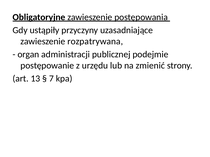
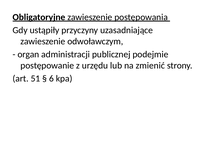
rozpatrywana: rozpatrywana -> odwoławczym (95, 41)
13: 13 -> 51 (35, 79)
7: 7 -> 6 (51, 79)
